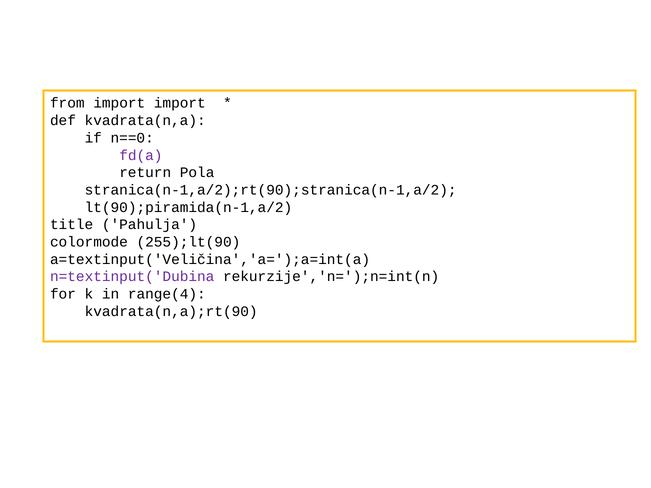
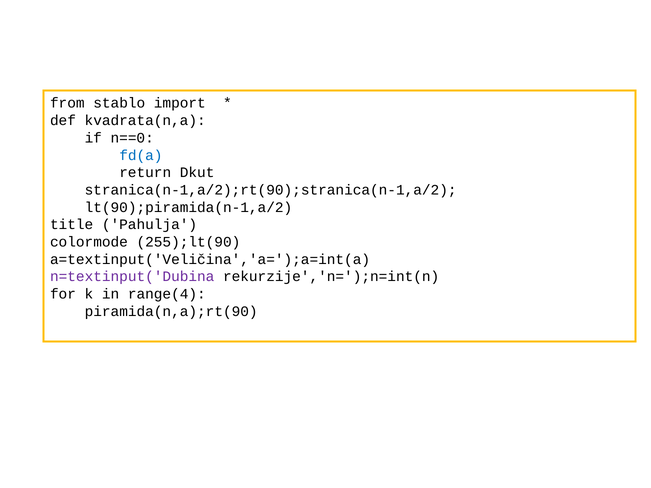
from import: import -> stablo (119, 103)
fd(a colour: purple -> blue (141, 155)
Pola: Pola -> Dkut (197, 173)
kvadrata(n,a);rt(90: kvadrata(n,a);rt(90 -> piramida(n,a);rt(90 (171, 311)
